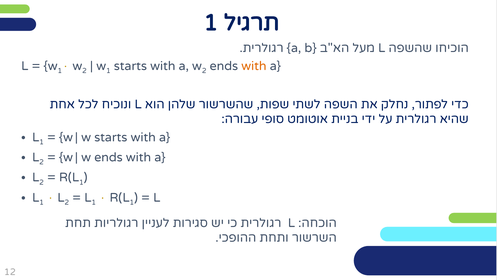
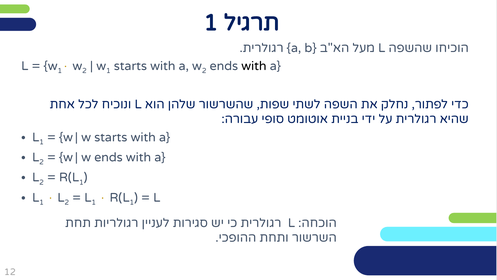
with colour: orange -> black (254, 66)
